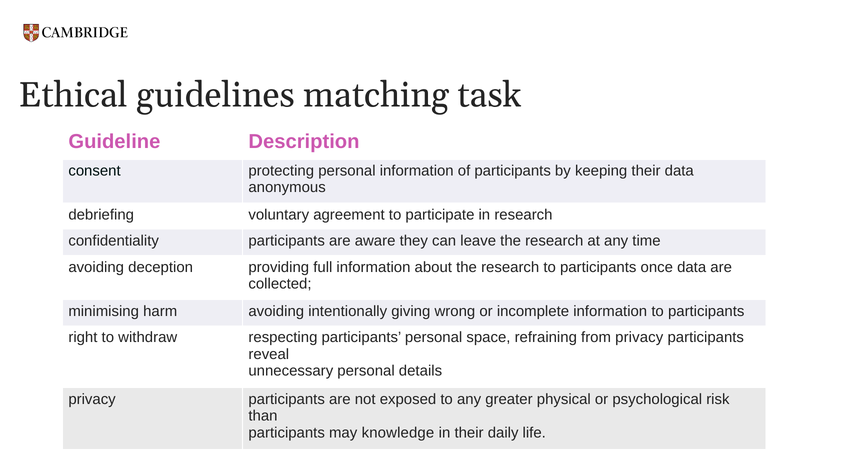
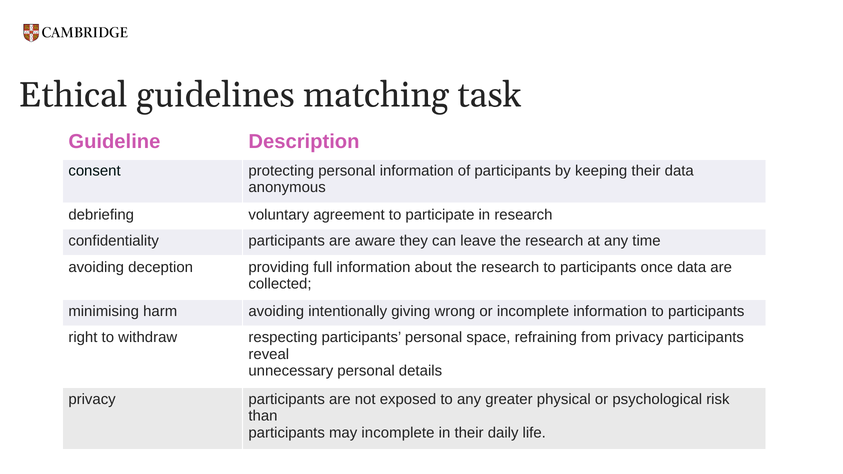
may knowledge: knowledge -> incomplete (398, 433)
